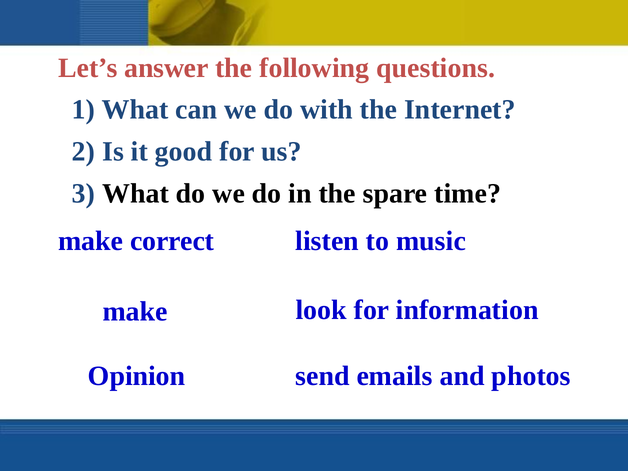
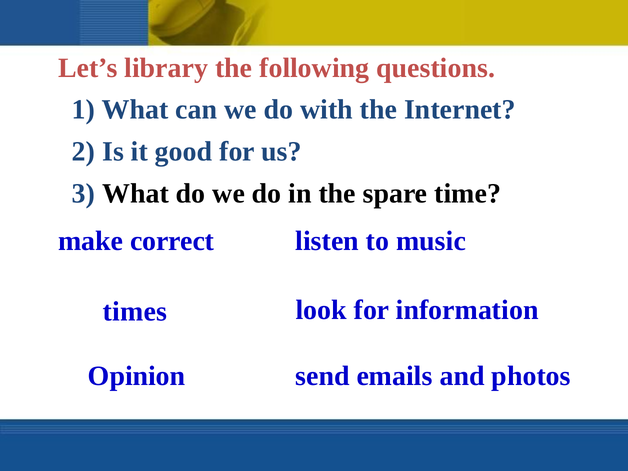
answer: answer -> library (166, 68)
make: make -> times (135, 312)
